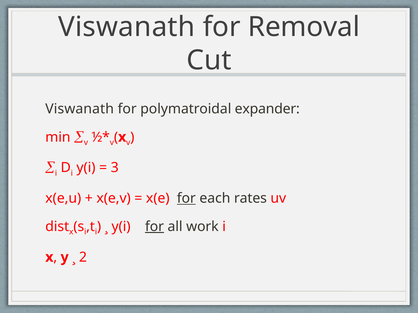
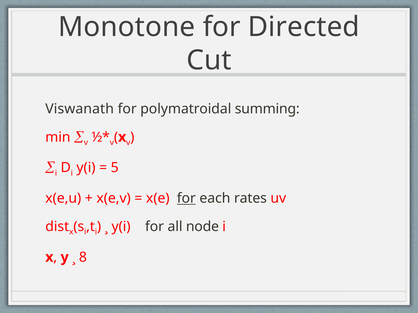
Viswanath: Viswanath -> Monotone (127, 27)
Removal: Removal -> Directed (304, 27)
expander: expander -> summing (267, 109)
3: 3 -> 5 (115, 168)
for underline: present -> none (154, 227)
work: work -> node (202, 227)
2: 2 -> 8 (83, 258)
